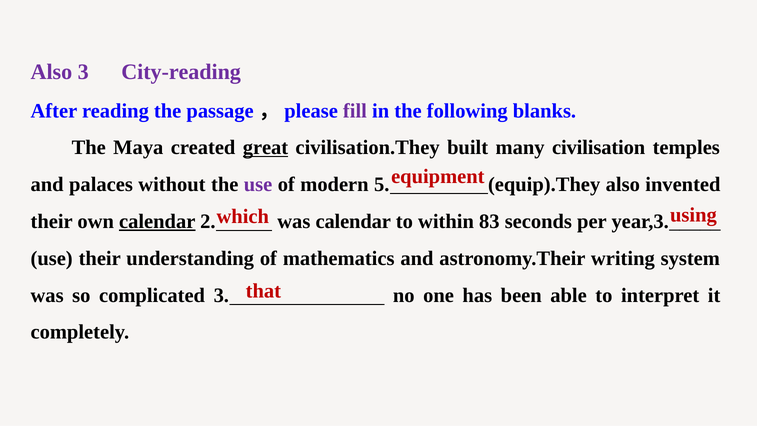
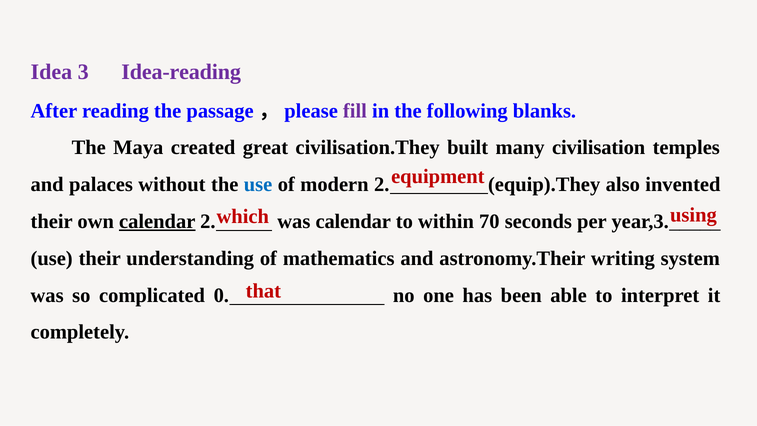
Also: Also -> Idea (51, 72)
City-reading: City-reading -> Idea-reading (181, 72)
great underline: present -> none (265, 148)
use colour: purple -> blue (258, 185)
modern 5: 5 -> 2 (382, 185)
83: 83 -> 70 (489, 221)
complicated 3: 3 -> 0 (221, 295)
